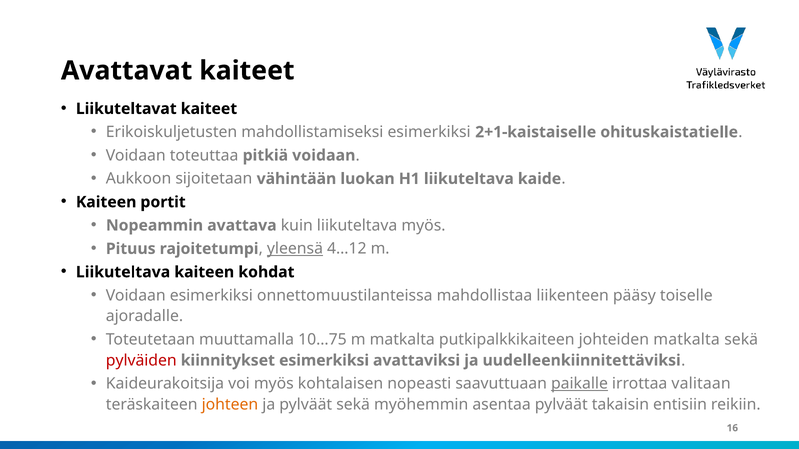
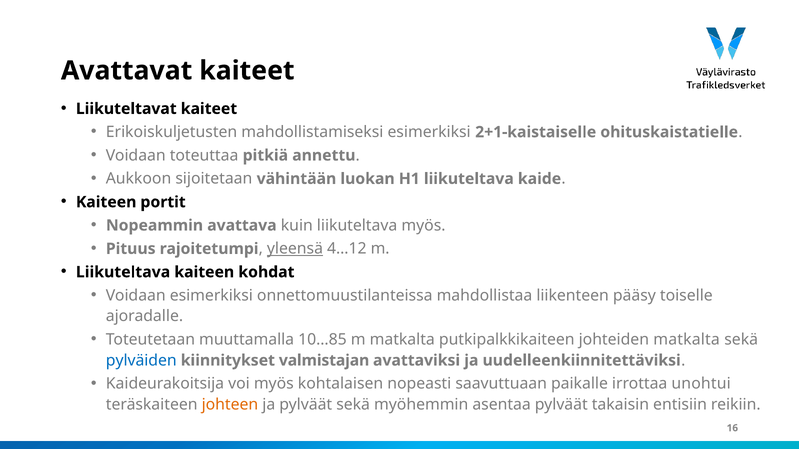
pitkiä voidaan: voidaan -> annettu (324, 156)
10…75: 10…75 -> 10…85 (322, 340)
pylväiden colour: red -> blue (141, 361)
kiinnitykset esimerkiksi: esimerkiksi -> valmistajan (324, 361)
paikalle underline: present -> none (579, 384)
valitaan: valitaan -> unohtui (701, 384)
